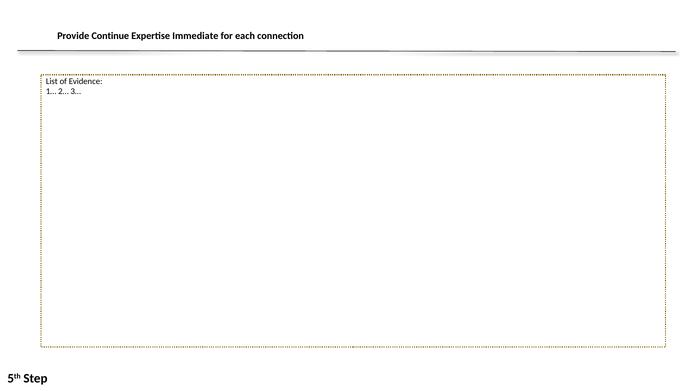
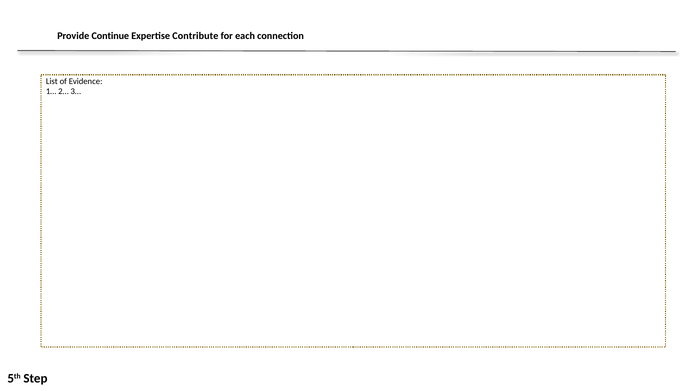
Immediate: Immediate -> Contribute (195, 36)
